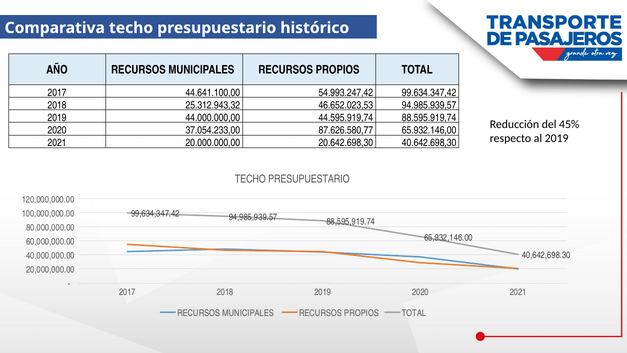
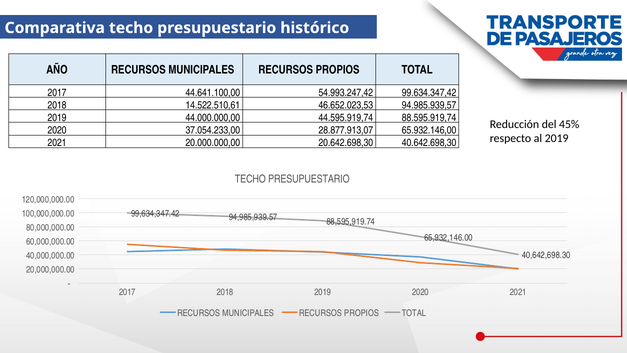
25.312.943,32: 25.312.943,32 -> 14.522.510,61 (213, 105)
87.626.580,77: 87.626.580,77 -> 28.877.913,07 (346, 130)
